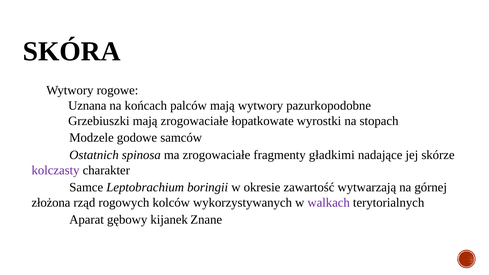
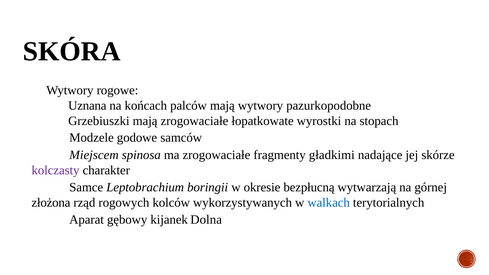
Ostatnich: Ostatnich -> Miejscem (94, 155)
zawartość: zawartość -> bezpłucną (309, 187)
walkach colour: purple -> blue (329, 203)
Znane: Znane -> Dolna (206, 220)
